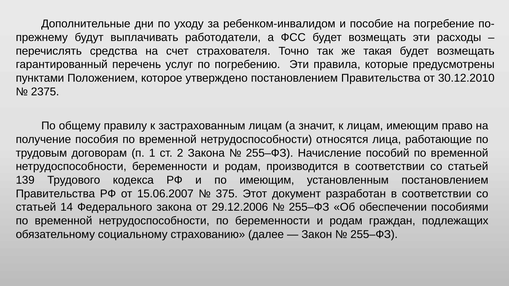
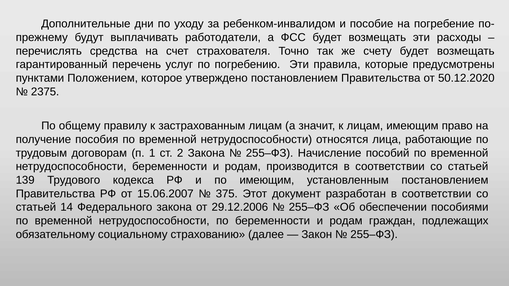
такая: такая -> счету (378, 51)
30.12.2010: 30.12.2010 -> 50.12.2020 (466, 78)
